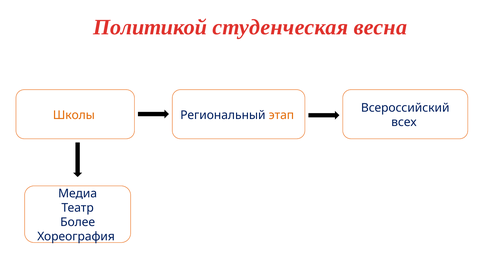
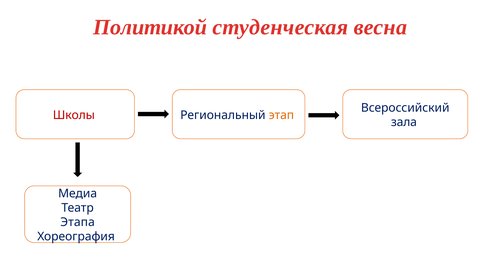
Школы colour: orange -> red (74, 115)
всех: всех -> зала (404, 123)
Более: Более -> Этапа (78, 223)
